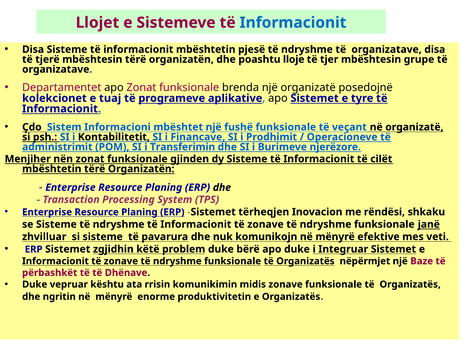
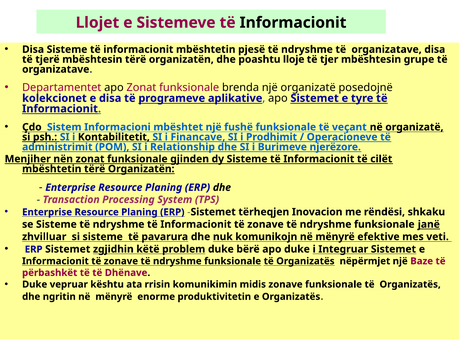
Informacionit colour: blue -> black (293, 23)
e tuaj: tuaj -> disa (110, 98)
Transferimin: Transferimin -> Relationship (182, 147)
